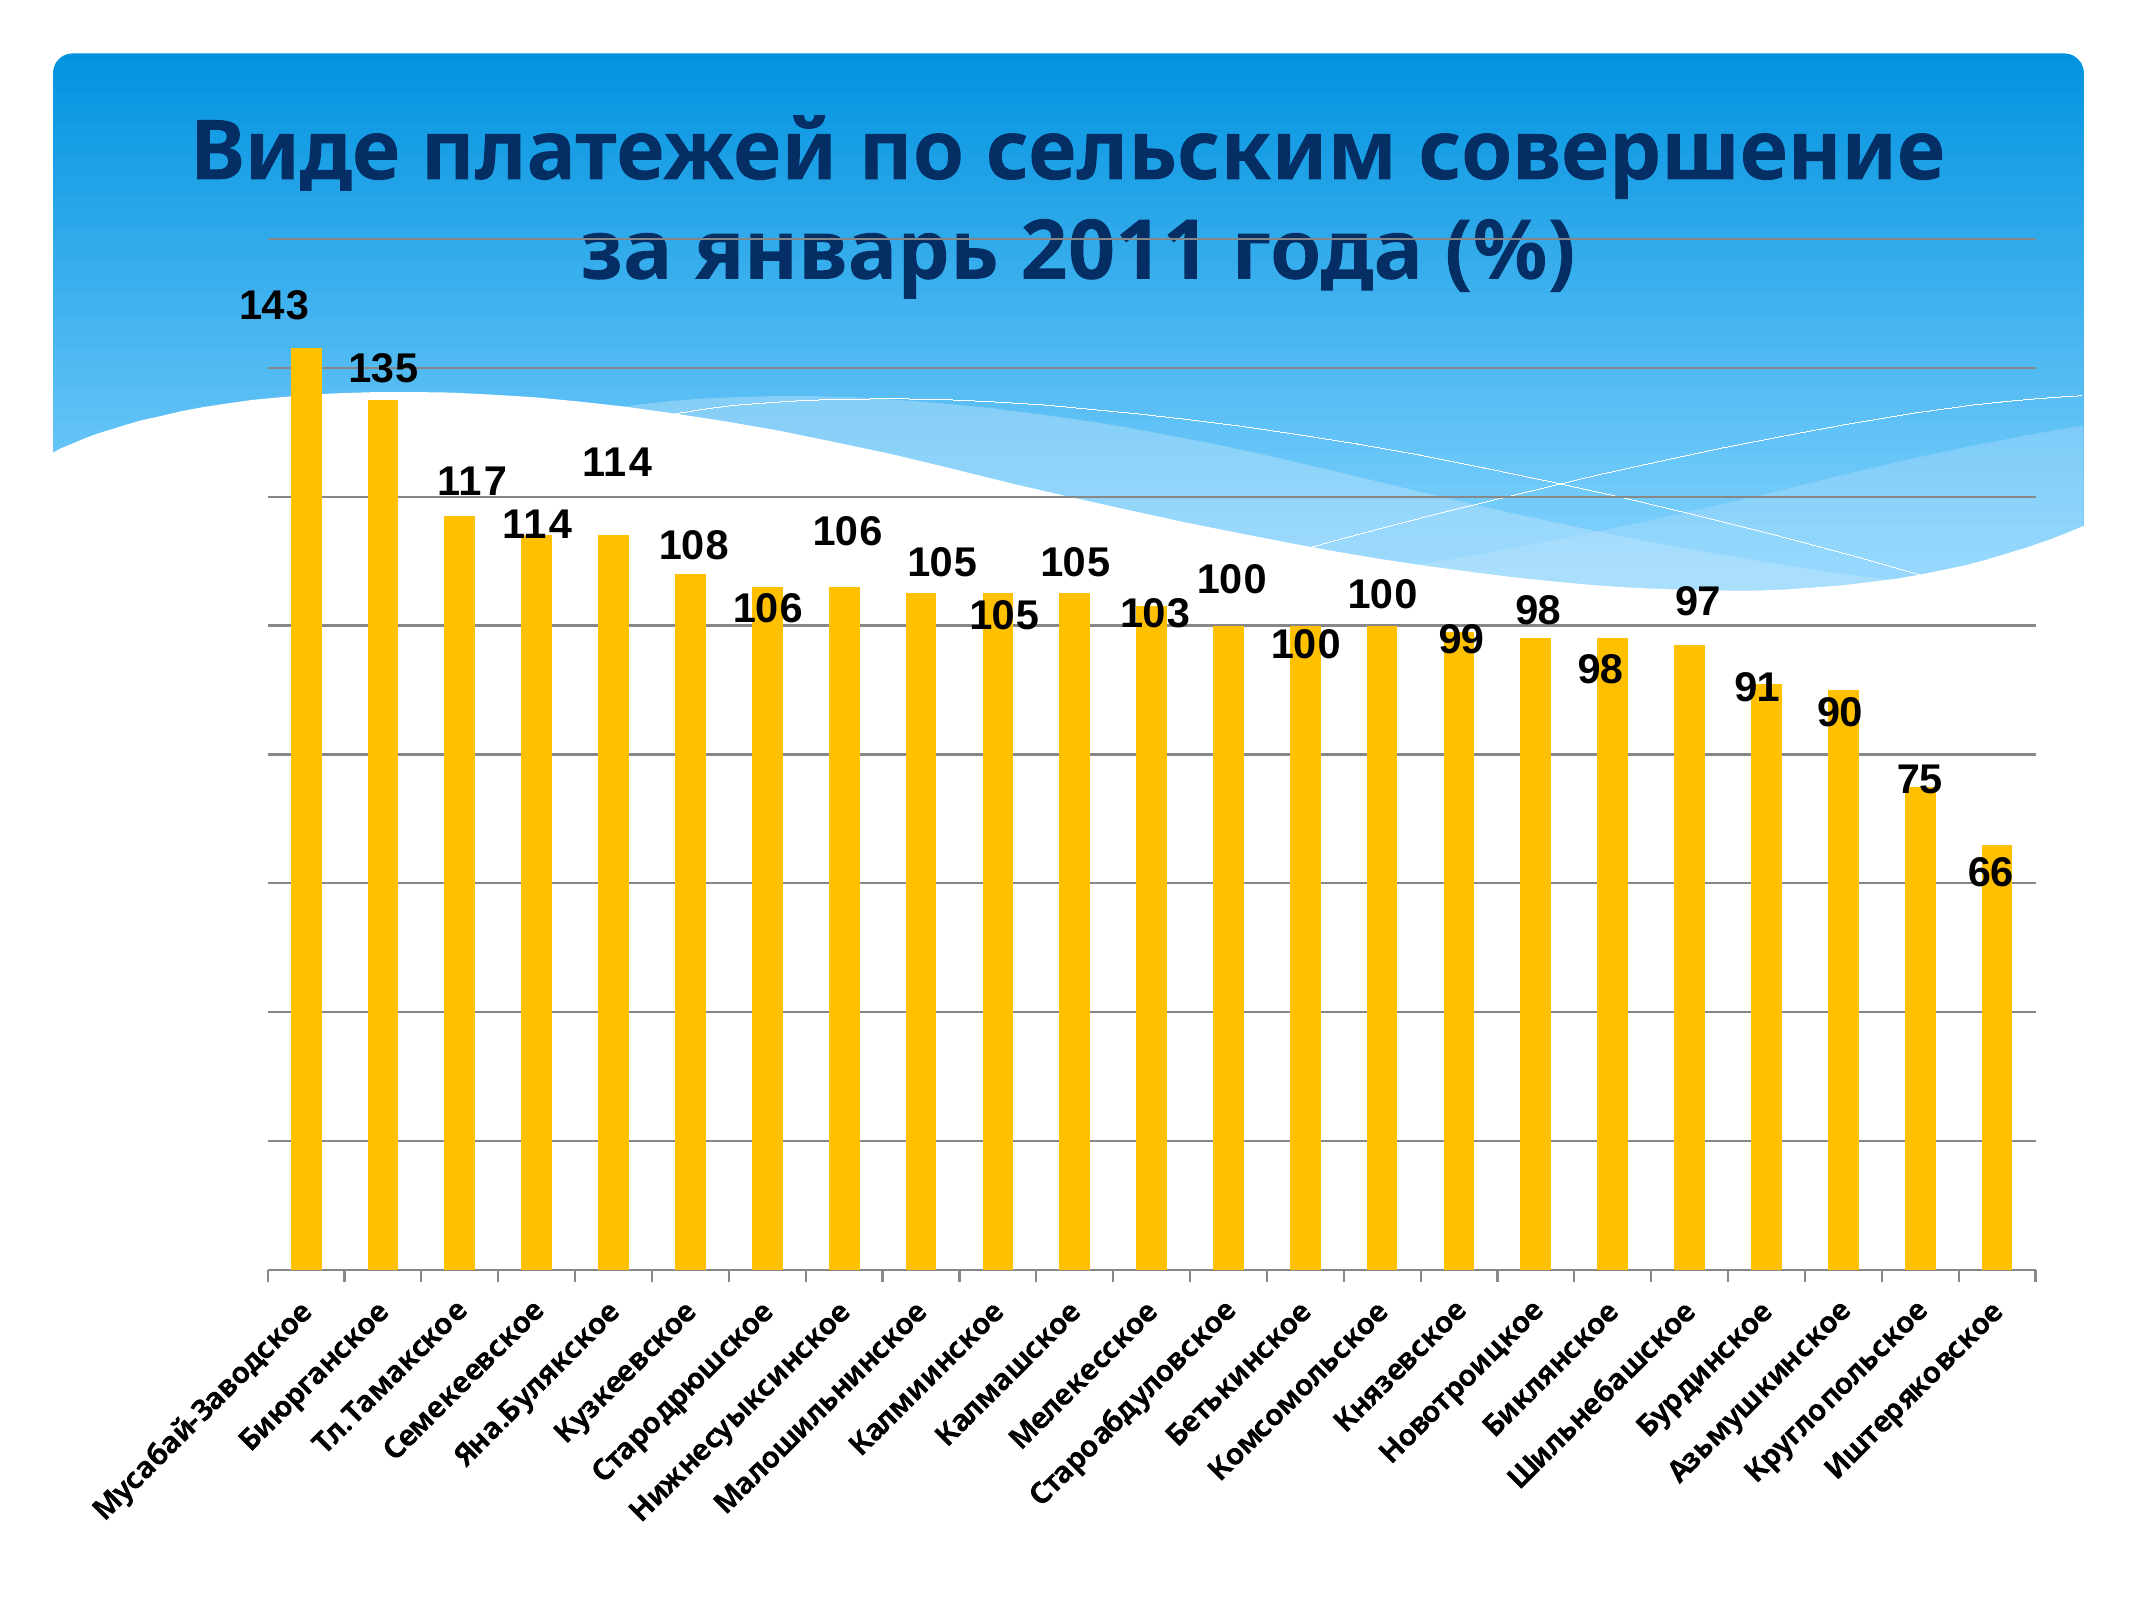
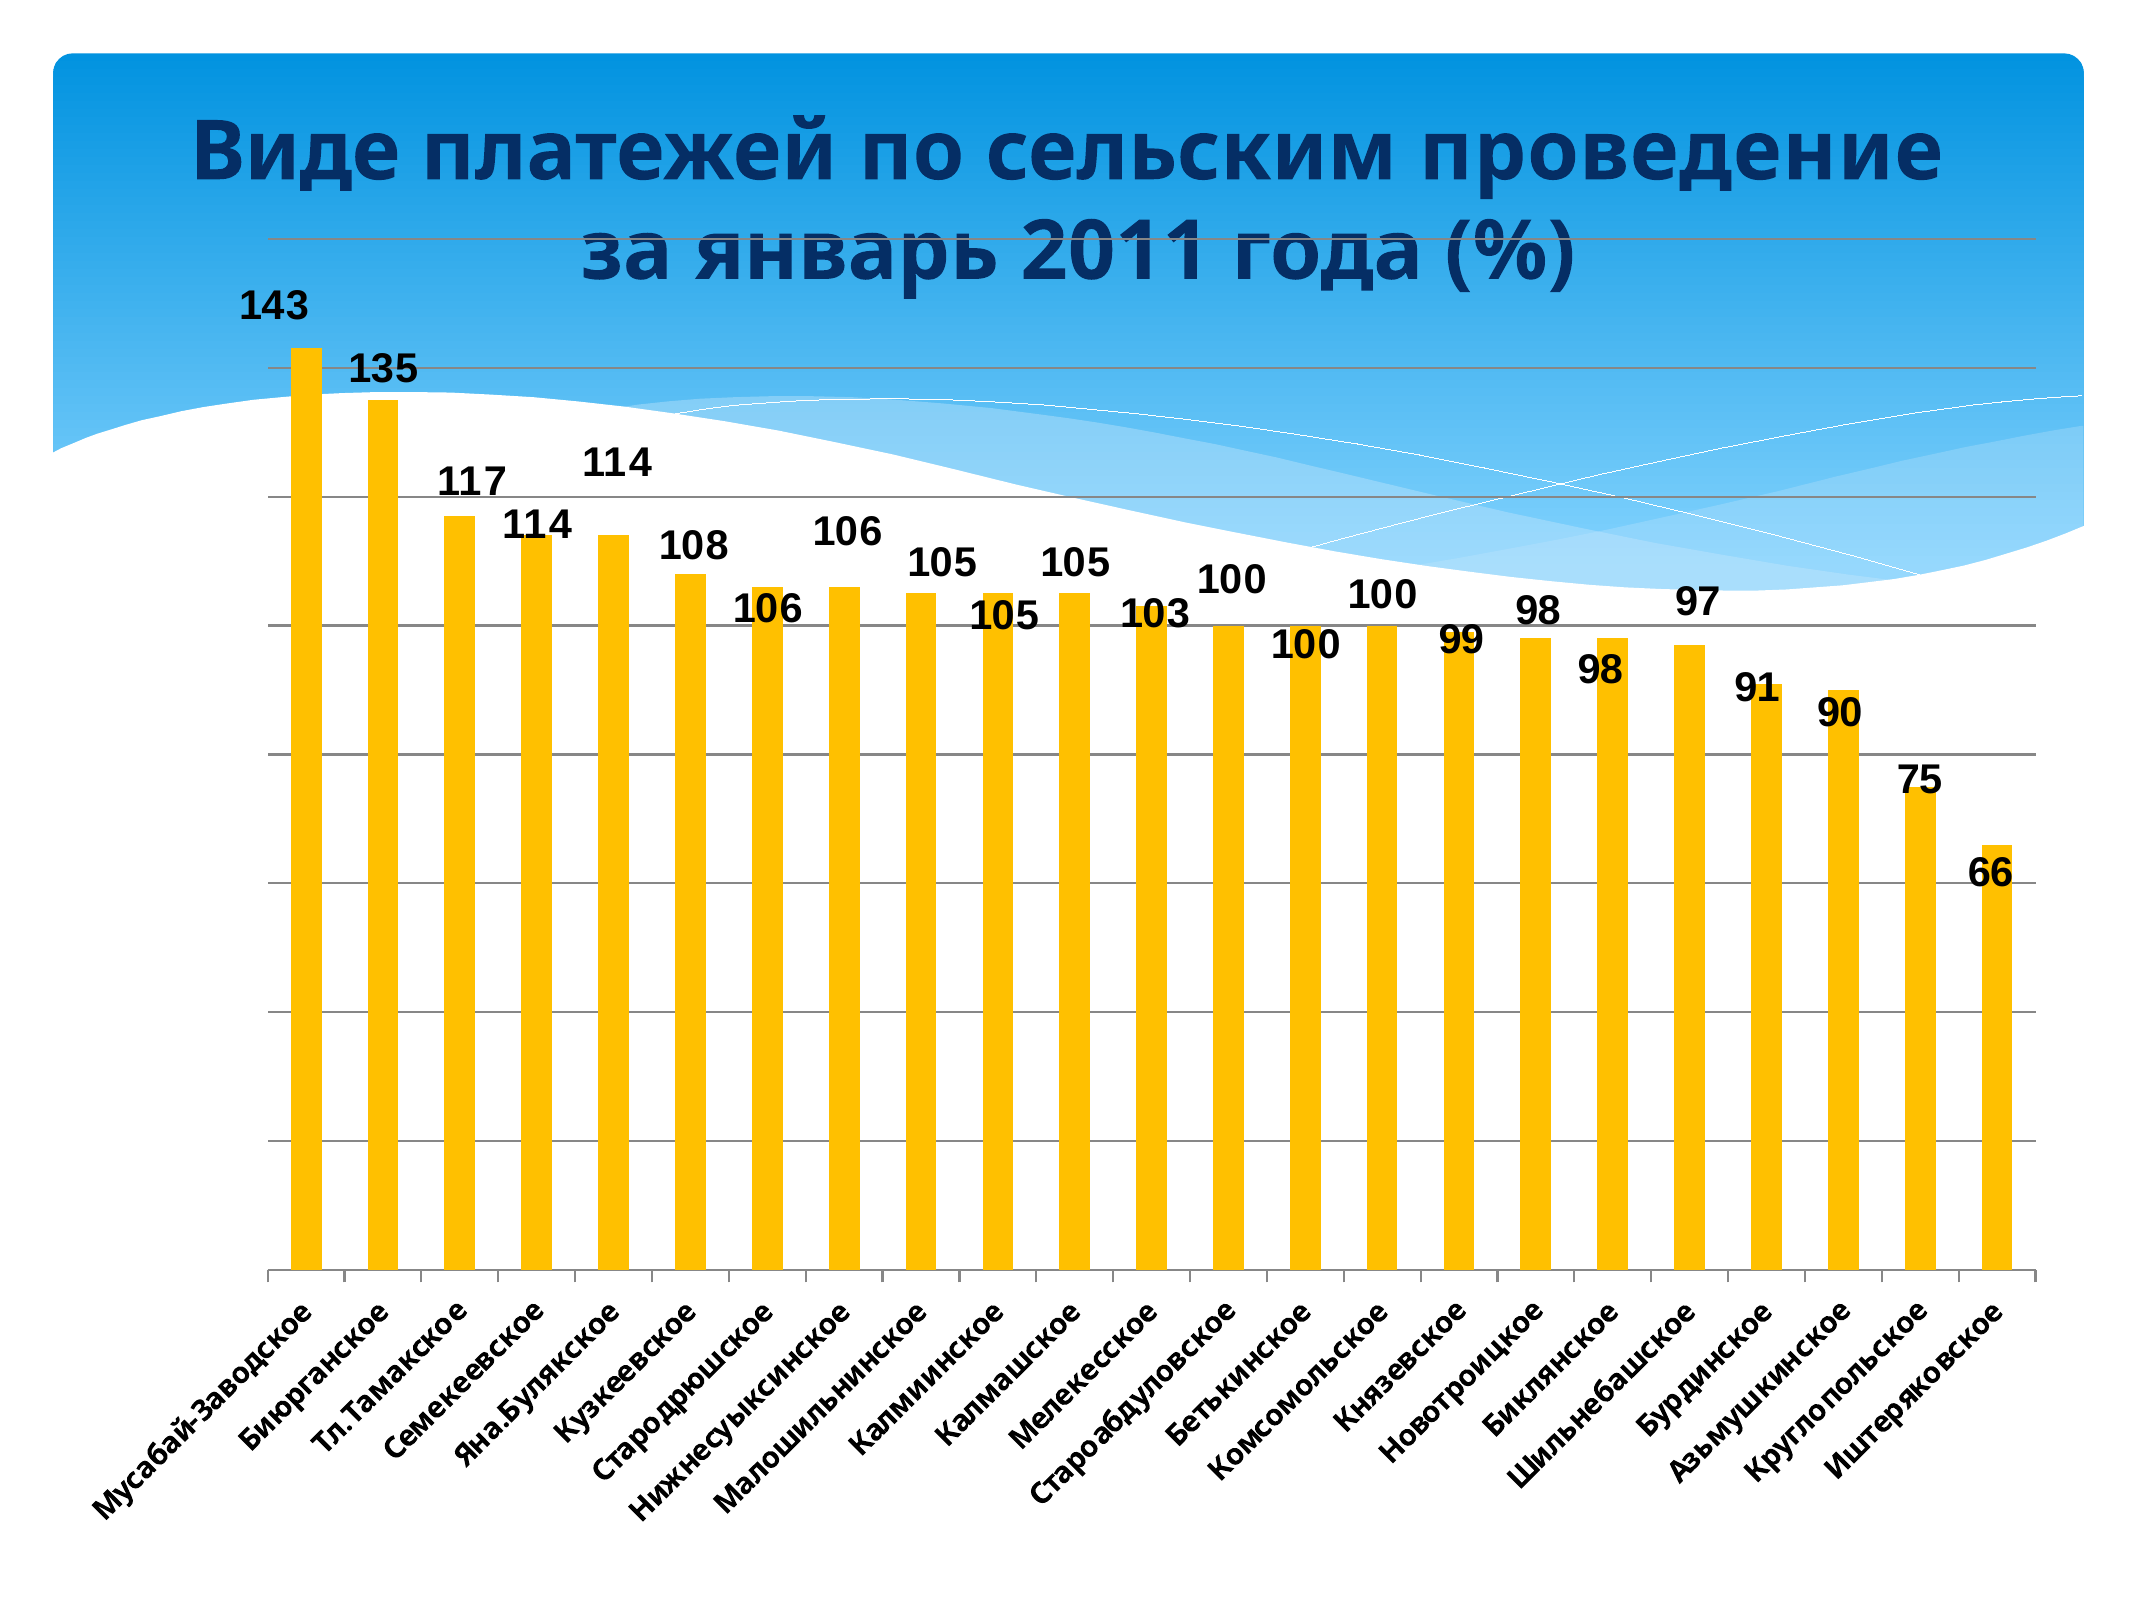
совершение: совершение -> проведение (1681, 152)
